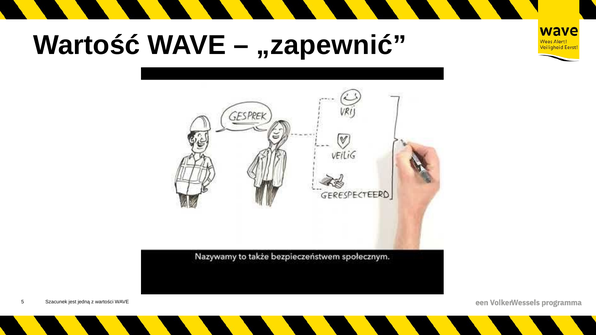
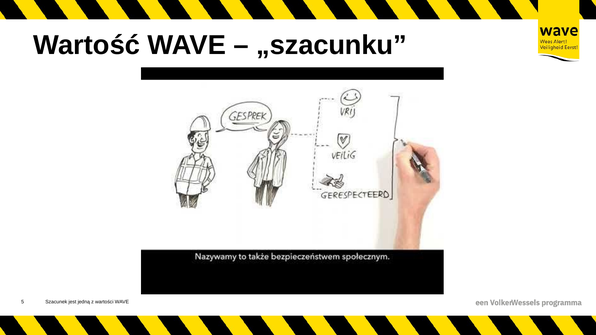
„zapewnić: „zapewnić -> „szacunku (332, 45)
